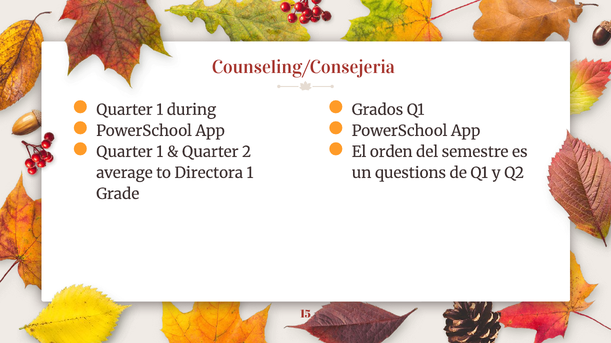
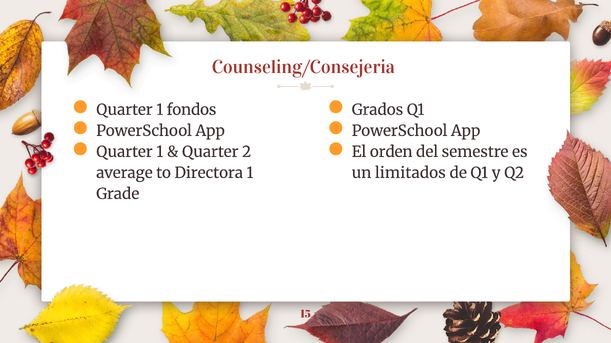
during: during -> fondos (192, 110)
questions: questions -> limitados (410, 173)
